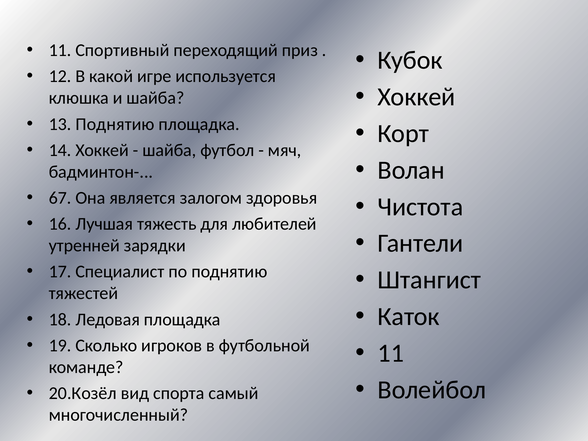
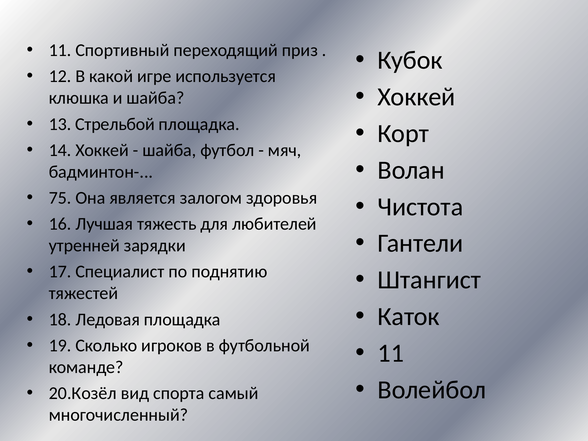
13 Поднятию: Поднятию -> Стрельбой (115, 124)
67: 67 -> 75 (60, 198)
